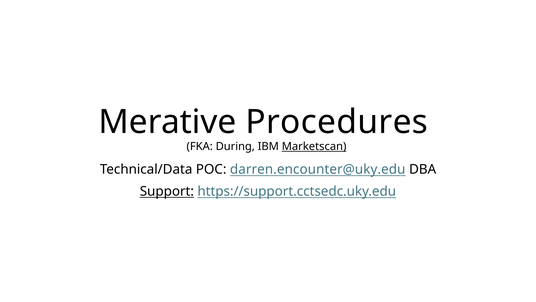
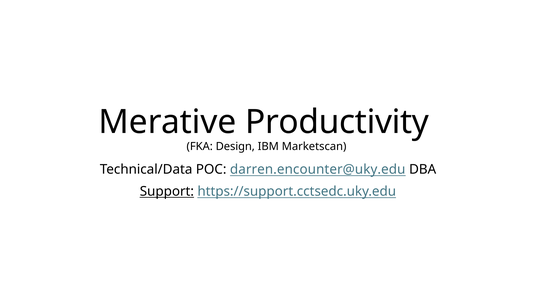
Procedures: Procedures -> Productivity (337, 122)
During: During -> Design (235, 146)
Marketscan underline: present -> none (314, 146)
